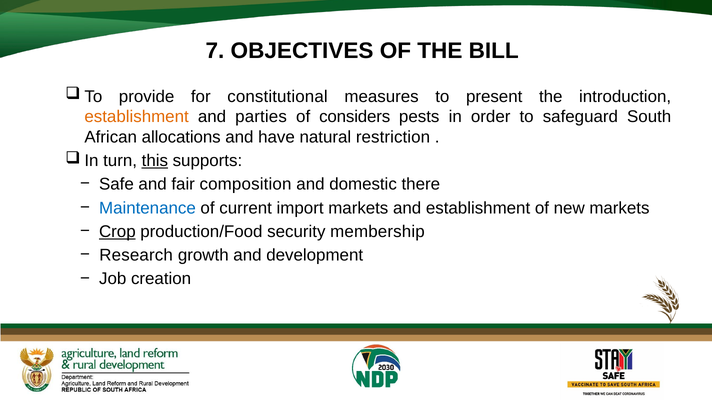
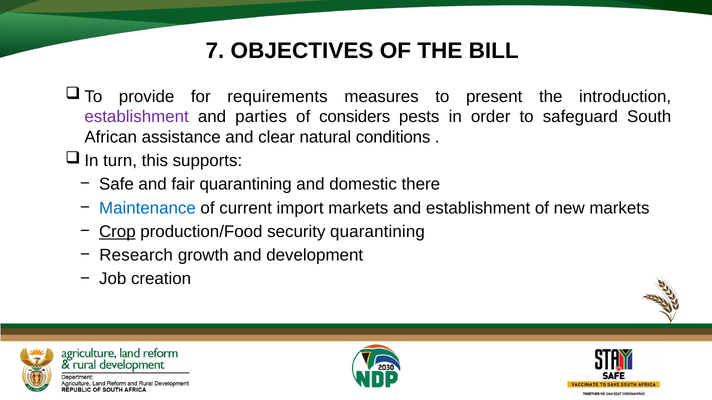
constitutional: constitutional -> requirements (277, 97)
establishment colour: orange -> purple (137, 117)
allocations: allocations -> assistance (181, 137)
have: have -> clear (277, 137)
restriction: restriction -> conditions (393, 137)
this underline: present -> none (155, 161)
fair composition: composition -> quarantining (246, 185)
security membership: membership -> quarantining (377, 232)
